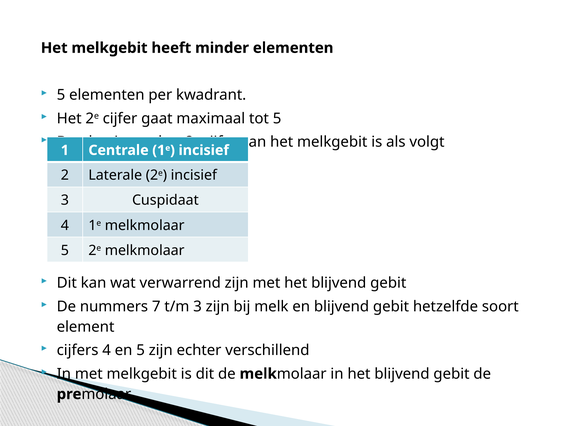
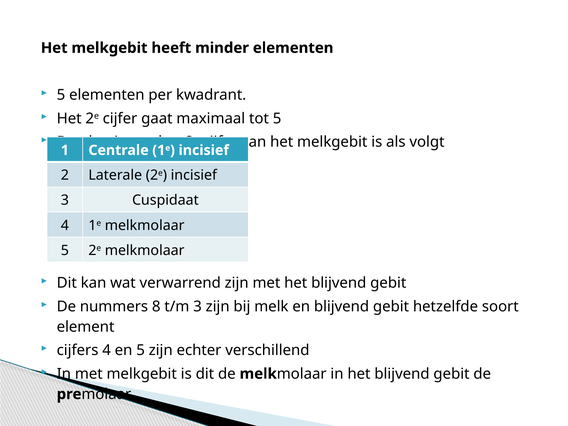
7: 7 -> 8 (156, 306)
